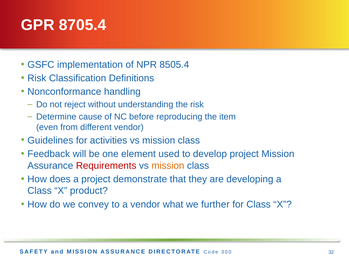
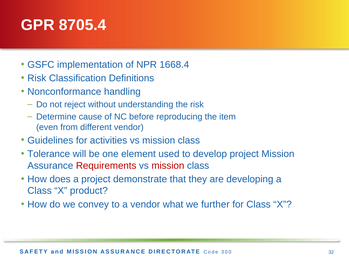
8505.4: 8505.4 -> 1668.4 (174, 65)
Feedback: Feedback -> Tolerance (49, 154)
mission colour: orange -> red (168, 165)
